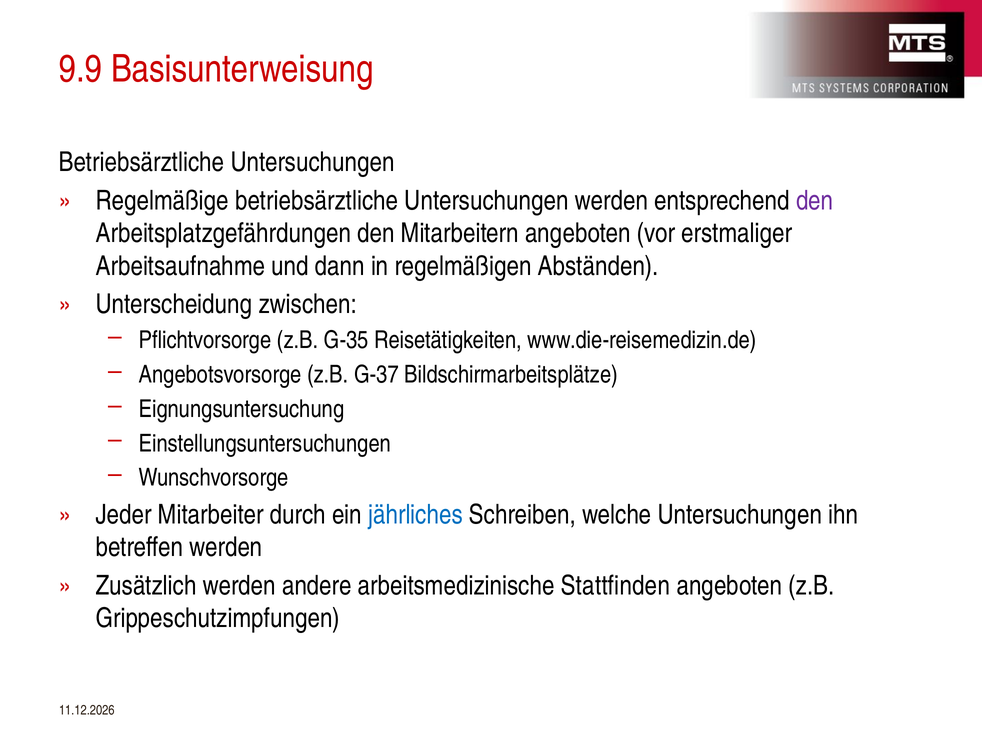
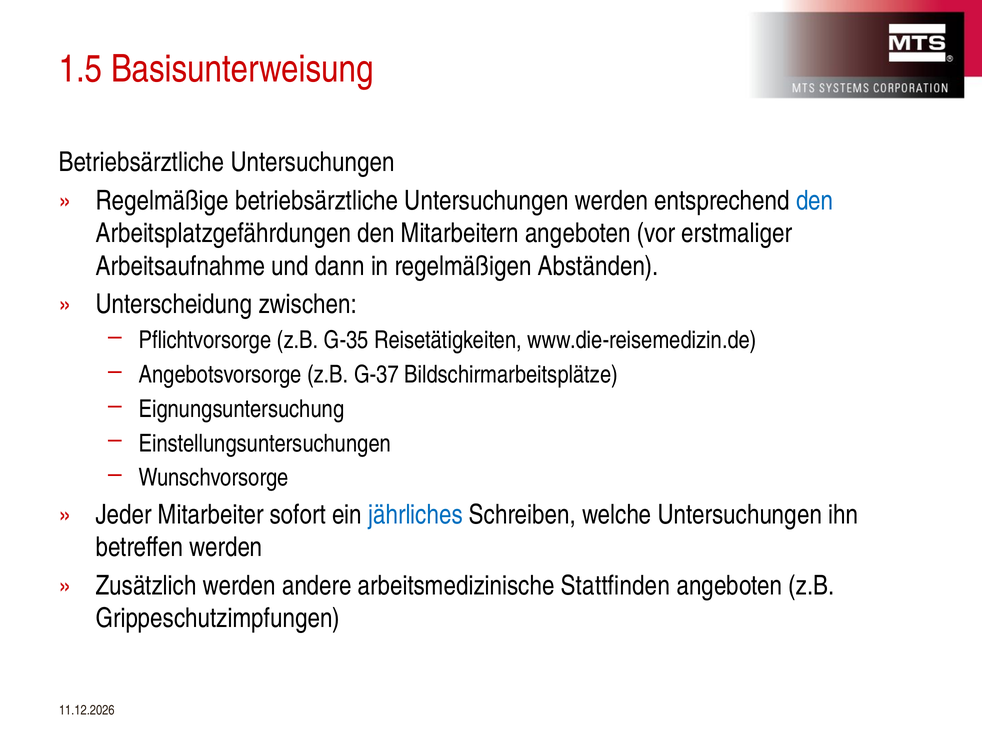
9.9: 9.9 -> 1.5 (81, 69)
den colour: purple -> blue (815, 200)
durch: durch -> sofort (298, 514)
